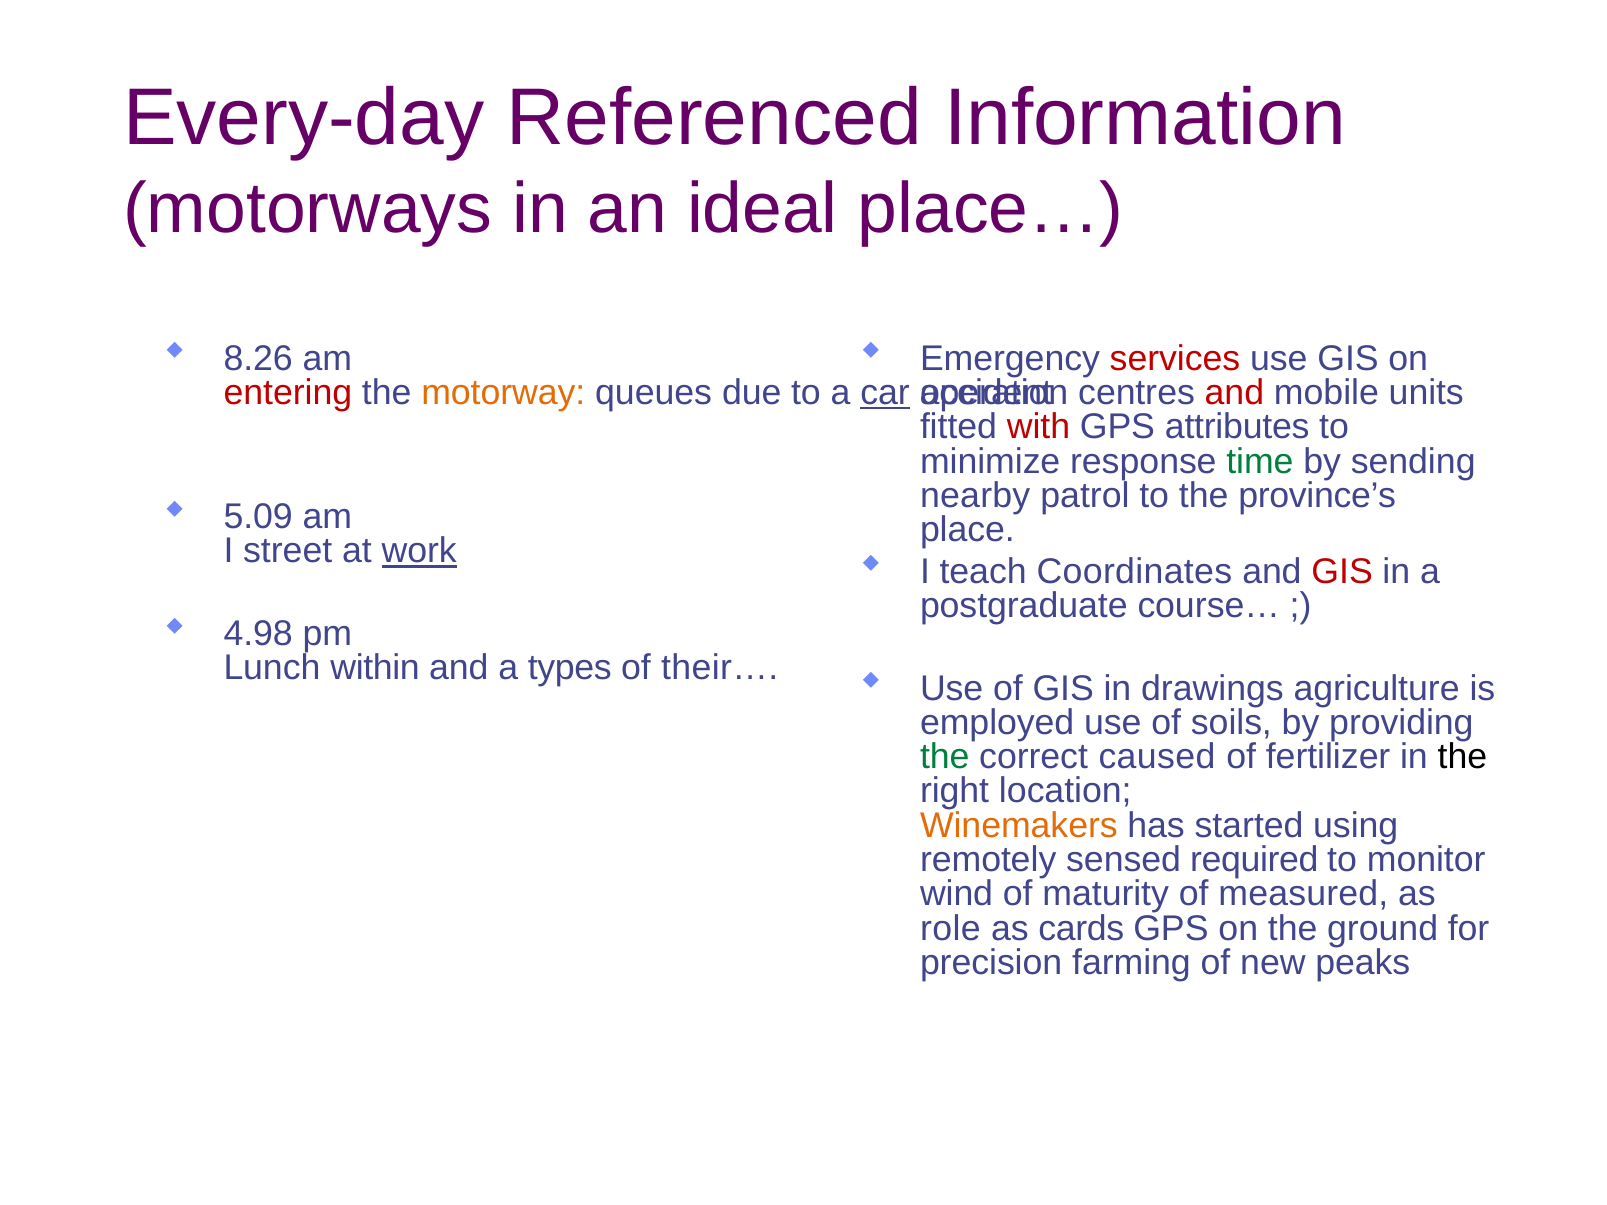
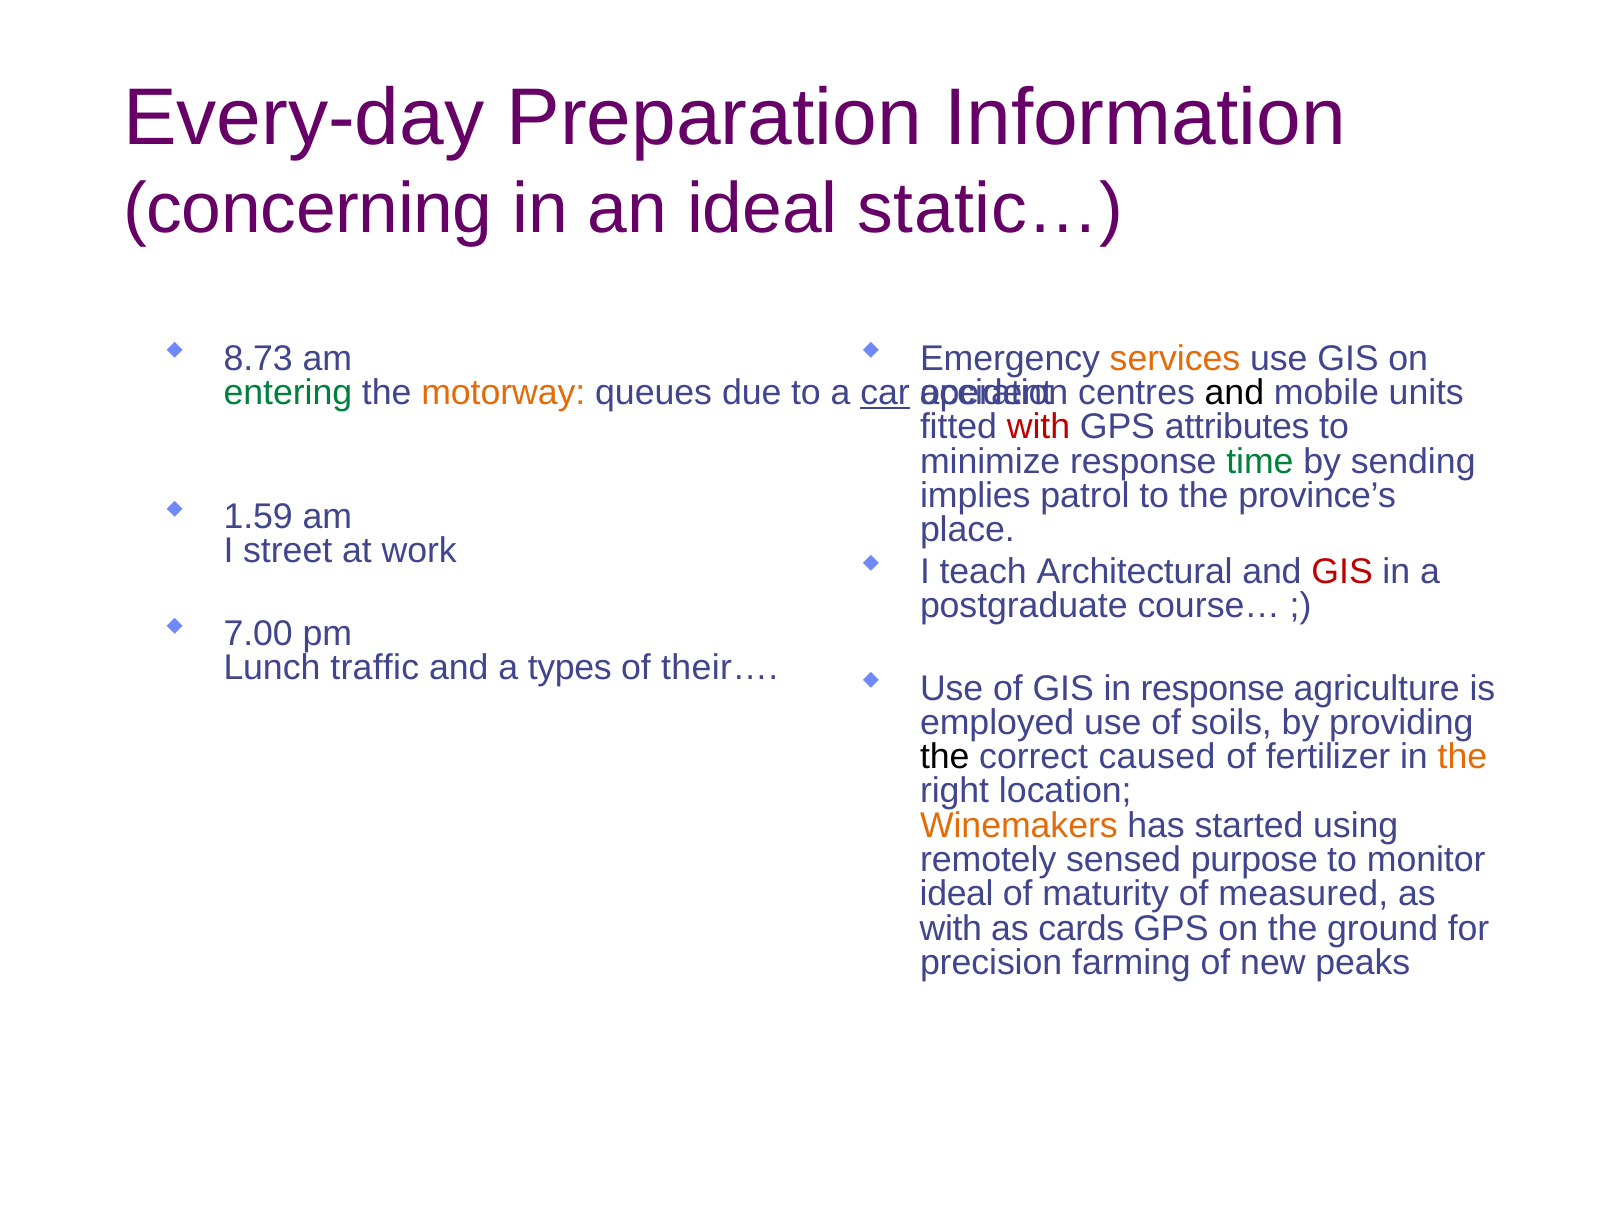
Referenced: Referenced -> Preparation (714, 118)
motorways: motorways -> concerning (308, 208)
place…: place… -> static… (990, 208)
8.26: 8.26 -> 8.73 (258, 358)
services colour: red -> orange (1175, 358)
entering colour: red -> green (288, 393)
and colour: red -> black (1234, 393)
nearby: nearby -> implies (975, 496)
5.09: 5.09 -> 1.59 (258, 517)
work underline: present -> none (419, 551)
Coordinates: Coordinates -> Architectural (1135, 571)
4.98: 4.98 -> 7.00 (258, 634)
within: within -> traffic (375, 668)
in drawings: drawings -> response (1213, 688)
the colour: green -> black (945, 757)
the colour: black -> orange (1462, 757)
required: required -> purpose (1254, 860)
wind: wind -> ideal (957, 894)
role: role -> with (951, 929)
